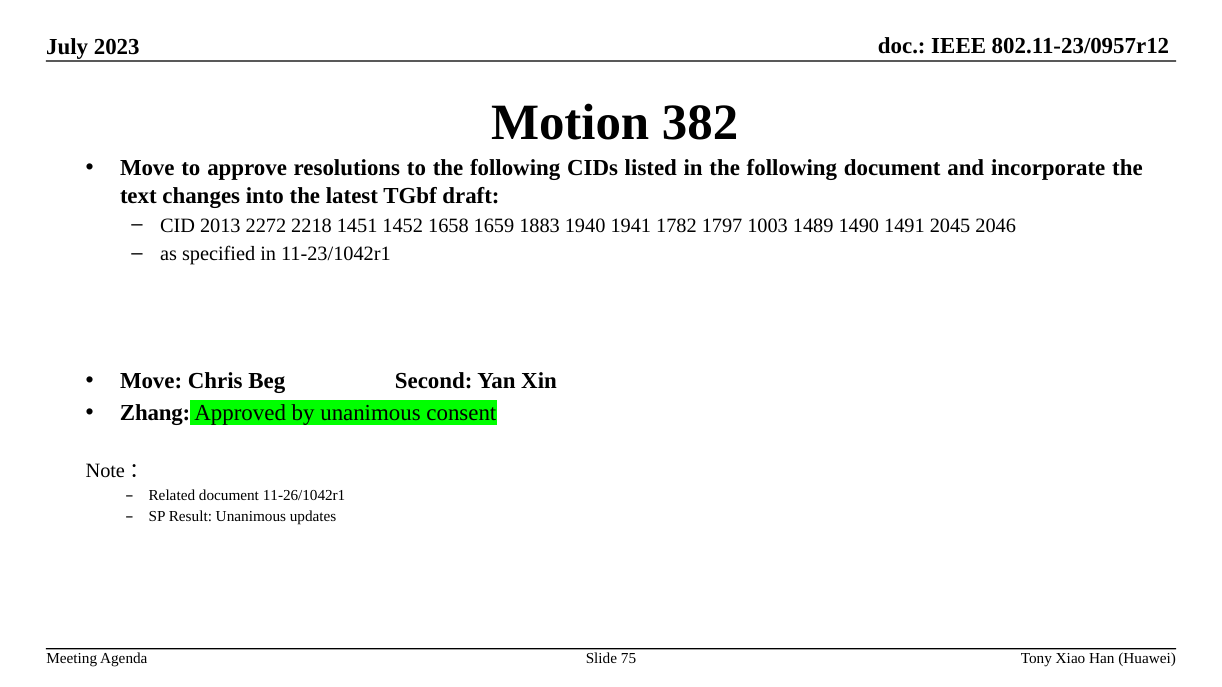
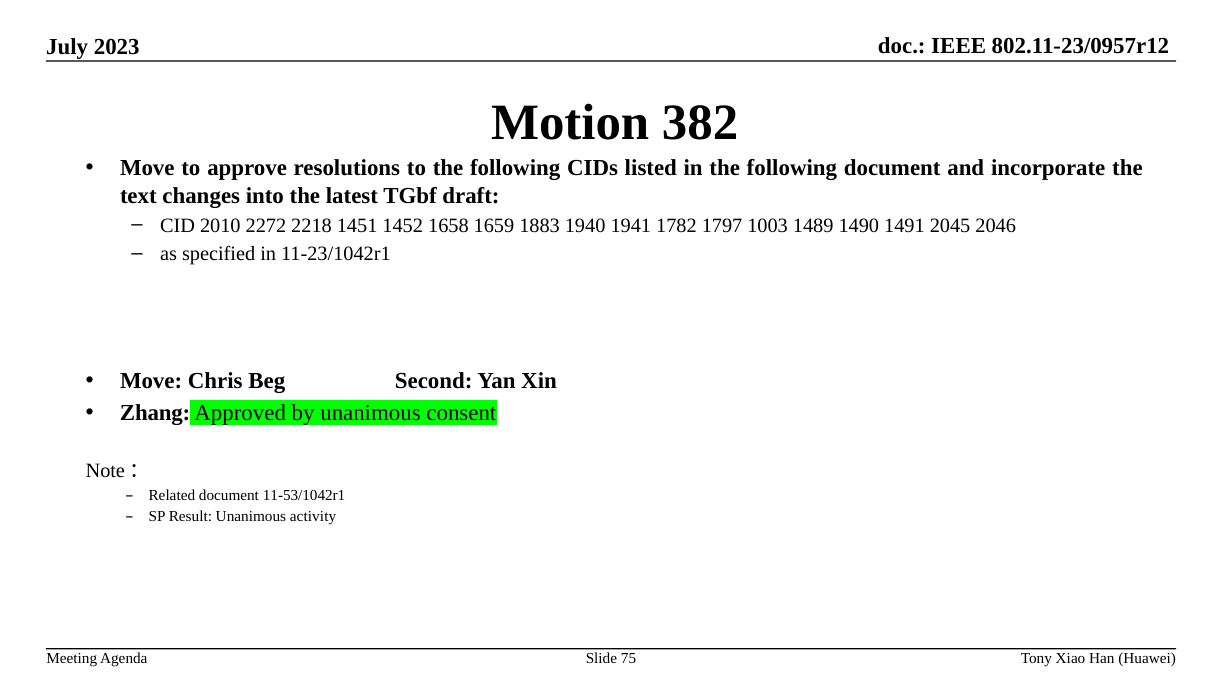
2013: 2013 -> 2010 (220, 225)
11-26/1042r1: 11-26/1042r1 -> 11-53/1042r1 (304, 495)
updates: updates -> activity (313, 517)
